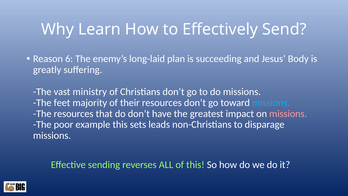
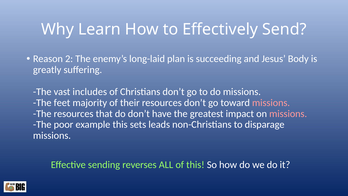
6: 6 -> 2 (69, 59)
ministry: ministry -> includes (90, 92)
missions colour: light blue -> pink (271, 103)
